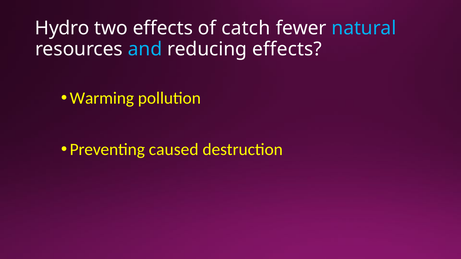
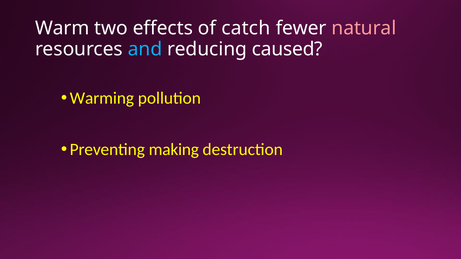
Hydro: Hydro -> Warm (62, 28)
natural colour: light blue -> pink (364, 28)
reducing effects: effects -> caused (287, 49)
caused: caused -> making (174, 149)
